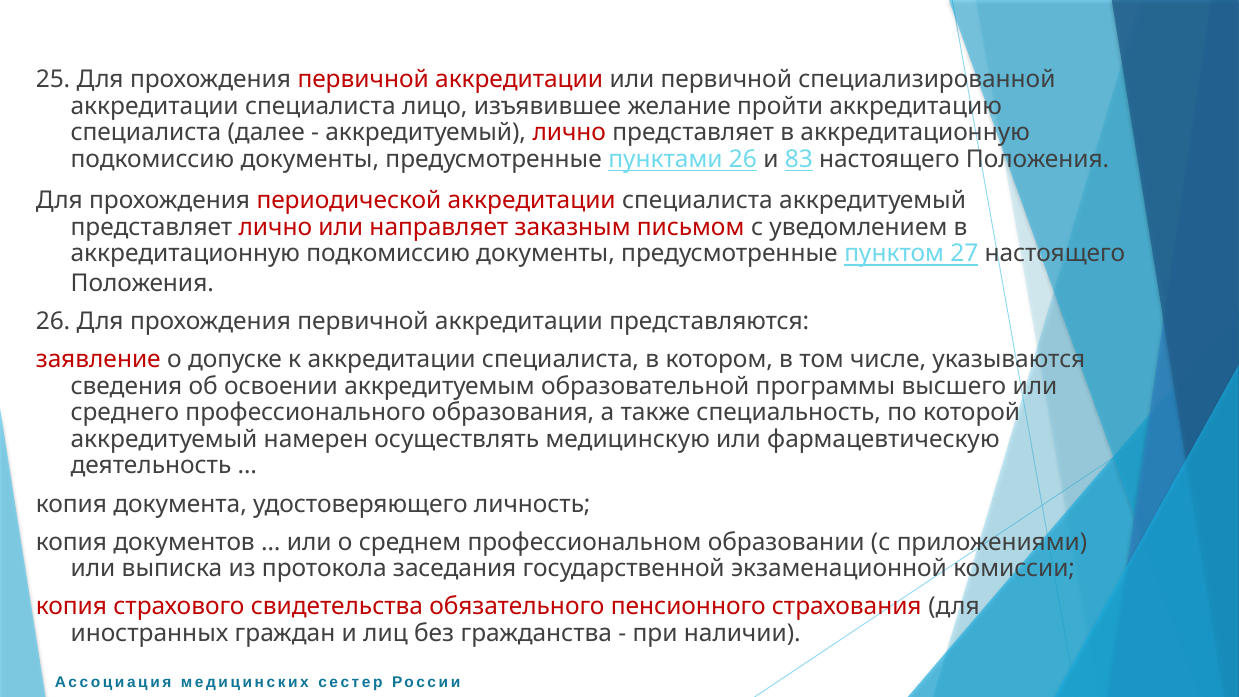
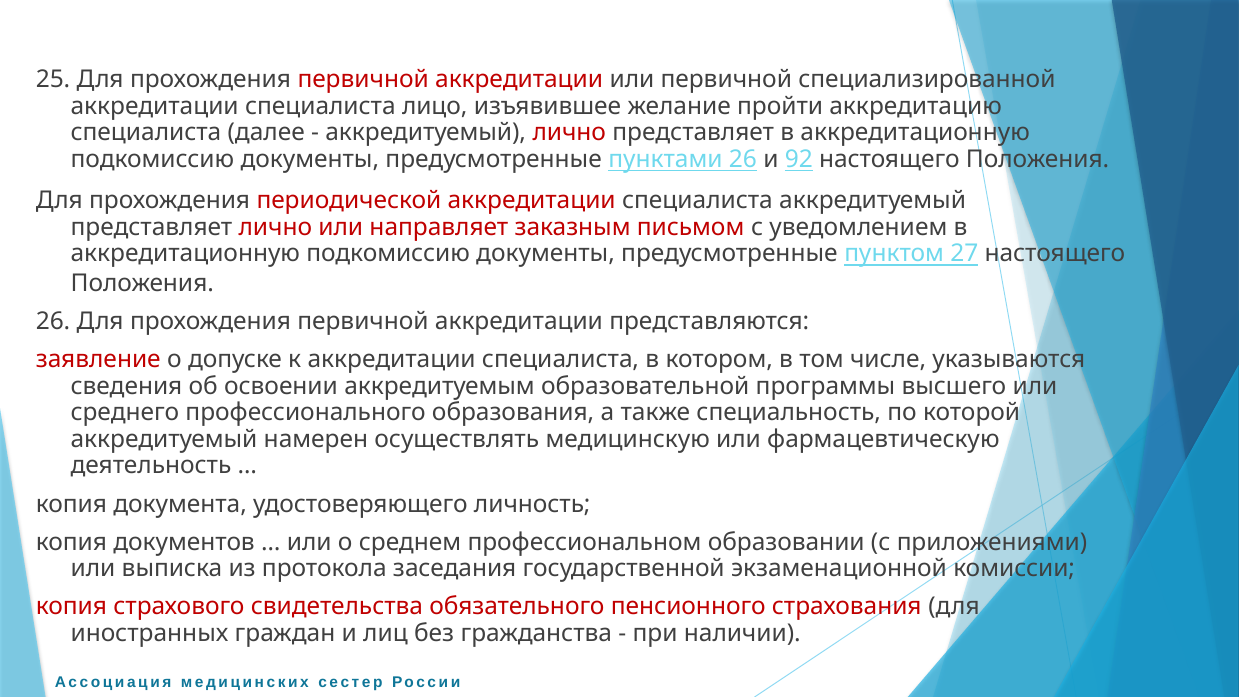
83: 83 -> 92 (799, 159)
